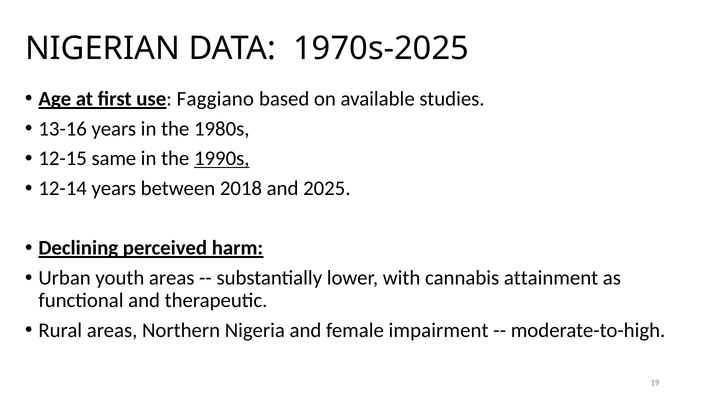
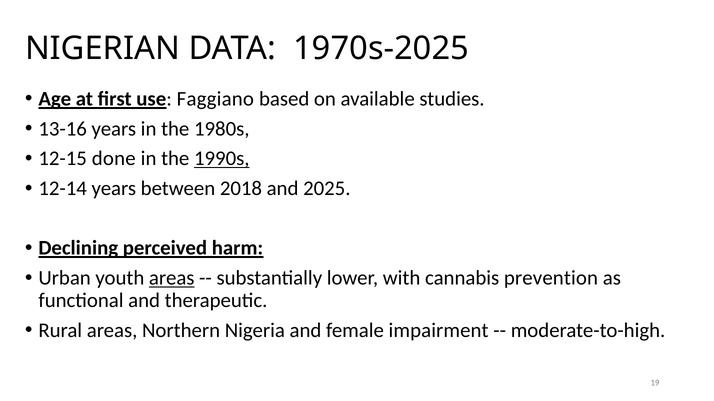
same: same -> done (114, 159)
areas underline: none -> present (172, 278)
attainment: attainment -> prevention (551, 278)
